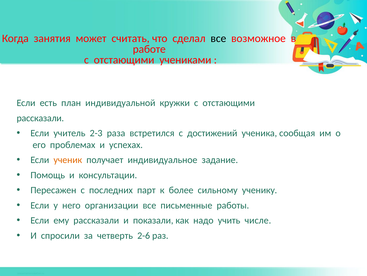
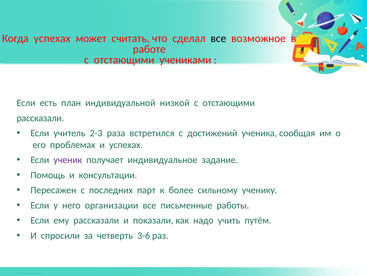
Когда занятия: занятия -> успехах (52, 38)
кружки: кружки -> низкой (175, 103)
ученик colour: orange -> purple (68, 160)
числе: числе -> путём (258, 220)
2-6: 2-6 -> 3-6 (144, 235)
